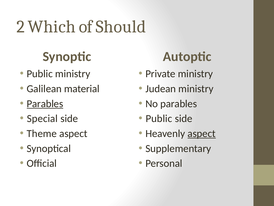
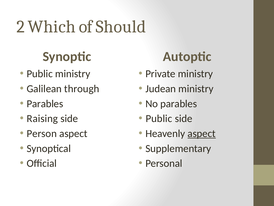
material: material -> through (82, 89)
Parables underline: present -> none (45, 103)
Special: Special -> Raising (42, 118)
Theme: Theme -> Person (42, 133)
